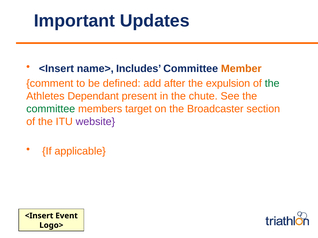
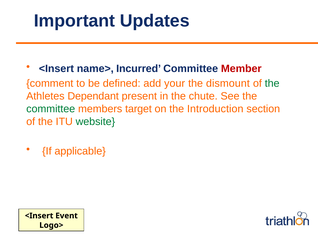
Includes: Includes -> Incurred (139, 69)
Member colour: orange -> red (241, 69)
after: after -> your (175, 84)
expulsion: expulsion -> dismount (228, 84)
Broadcaster: Broadcaster -> Introduction (215, 109)
website colour: purple -> green (95, 122)
